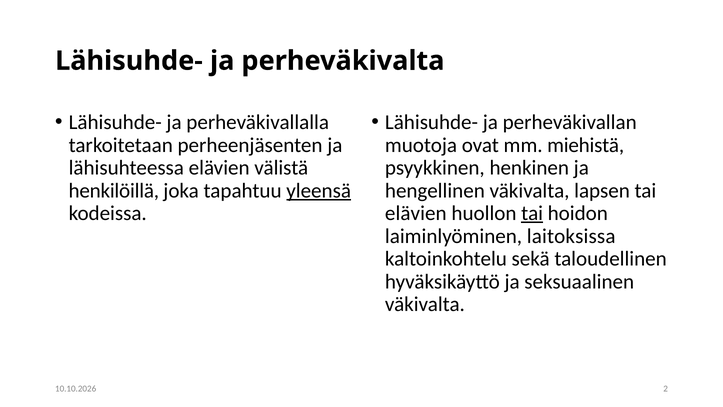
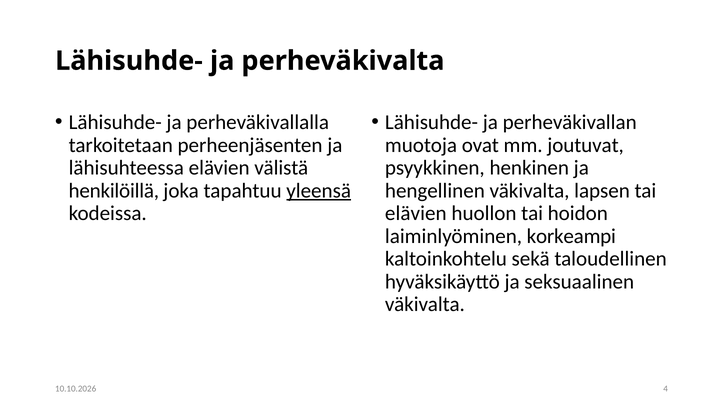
miehistä: miehistä -> joutuvat (586, 145)
tai underline: present -> none (532, 213)
laitoksissa: laitoksissa -> korkeampi (571, 236)
2: 2 -> 4 (666, 388)
